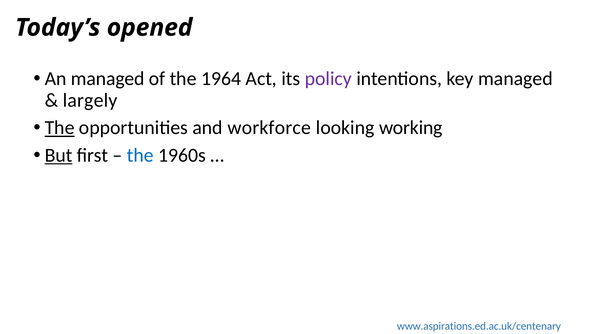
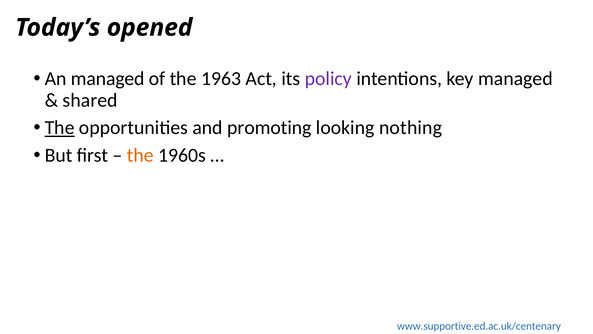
1964: 1964 -> 1963 (221, 79)
largely: largely -> shared (90, 100)
workforce: workforce -> promoting (269, 128)
working: working -> nothing (411, 128)
But underline: present -> none (59, 155)
the colour: blue -> orange (140, 155)
www.aspirations.ed.ac.uk/centenary: www.aspirations.ed.ac.uk/centenary -> www.supportive.ed.ac.uk/centenary (479, 326)
